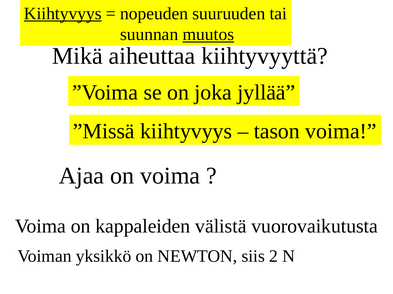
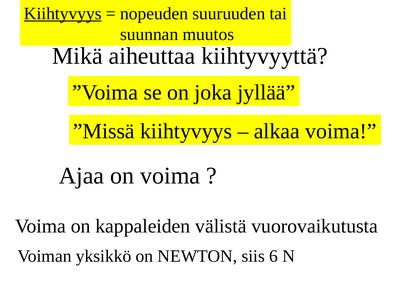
muutos underline: present -> none (208, 35)
tason: tason -> alkaa (277, 132)
2: 2 -> 6 (274, 257)
